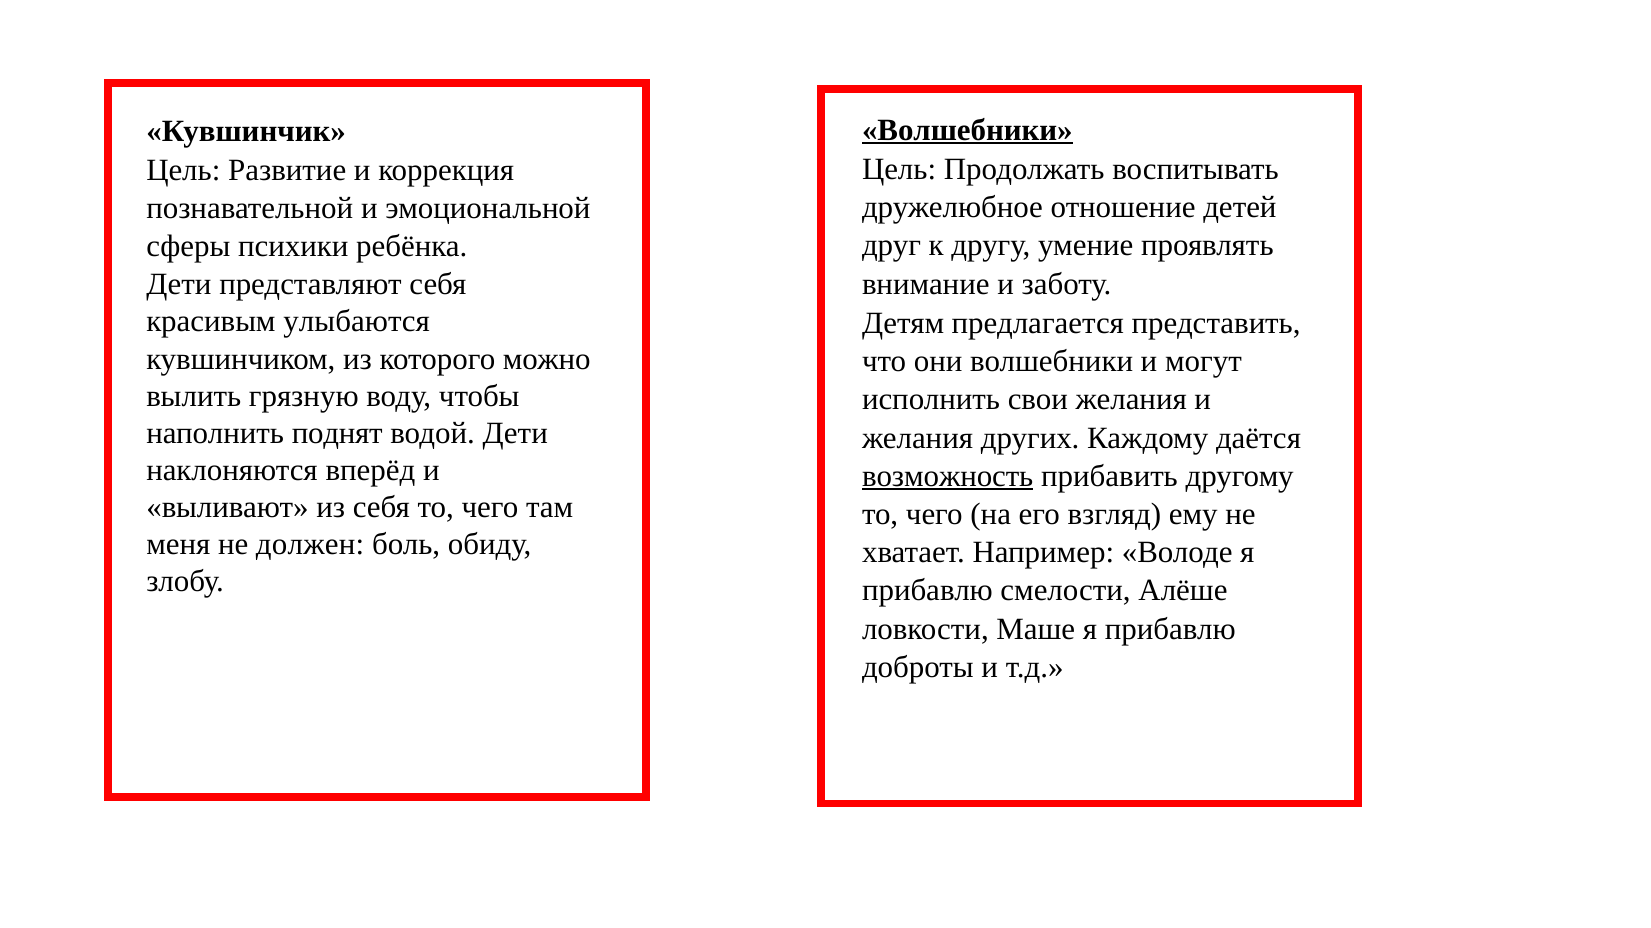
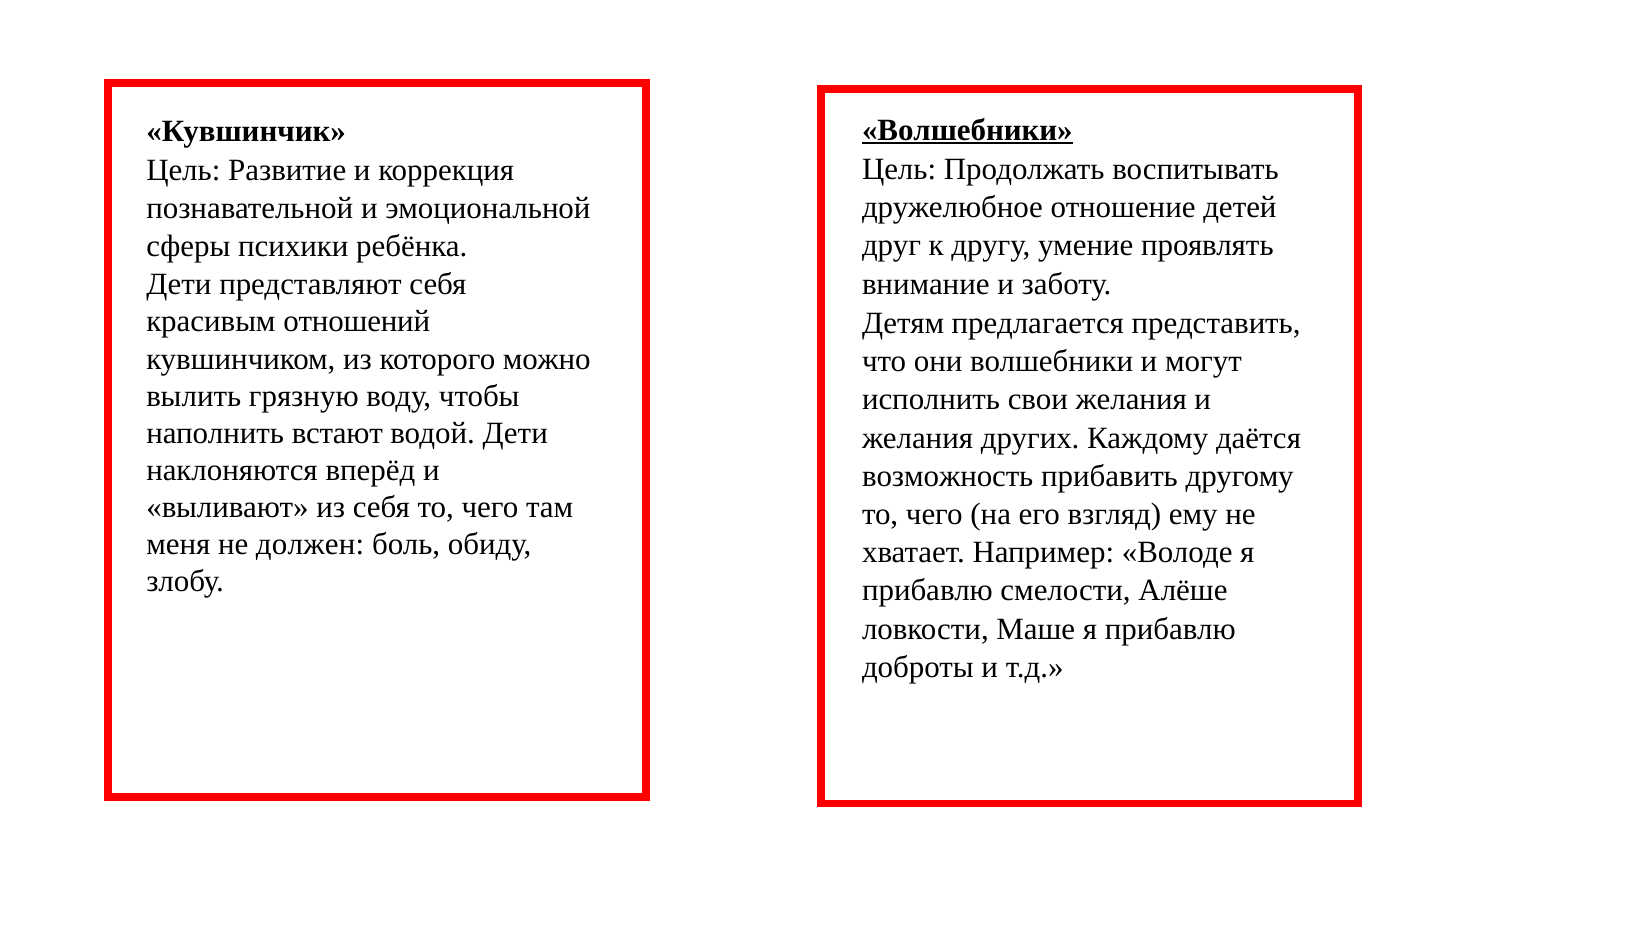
улыбаются: улыбаются -> отношений (357, 322)
поднят: поднят -> встают (337, 433)
возможность underline: present -> none (948, 476)
